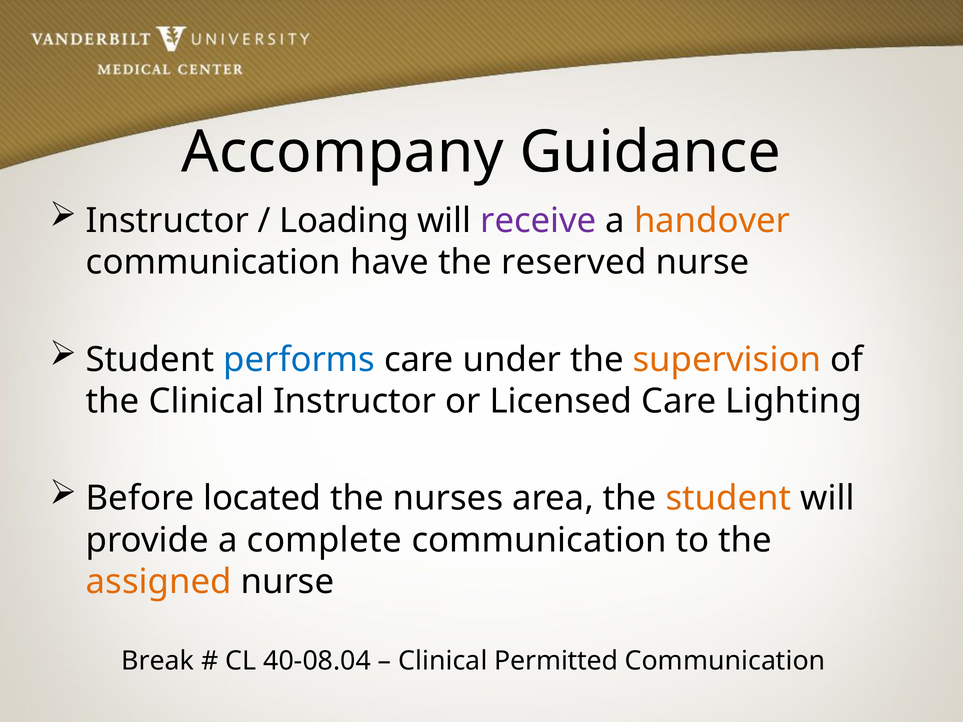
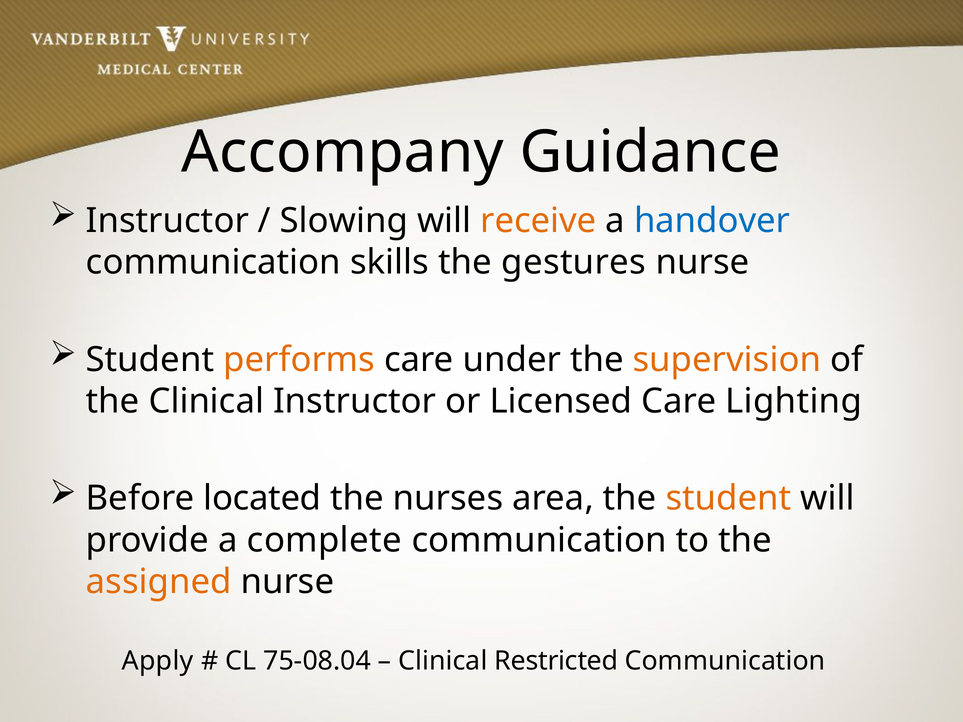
Loading: Loading -> Slowing (344, 221)
receive colour: purple -> orange (538, 221)
handover colour: orange -> blue (712, 221)
have: have -> skills (390, 262)
reserved: reserved -> gestures (574, 262)
performs colour: blue -> orange (299, 360)
Break: Break -> Apply (158, 661)
40-08.04: 40-08.04 -> 75-08.04 (317, 661)
Permitted: Permitted -> Restricted (556, 661)
